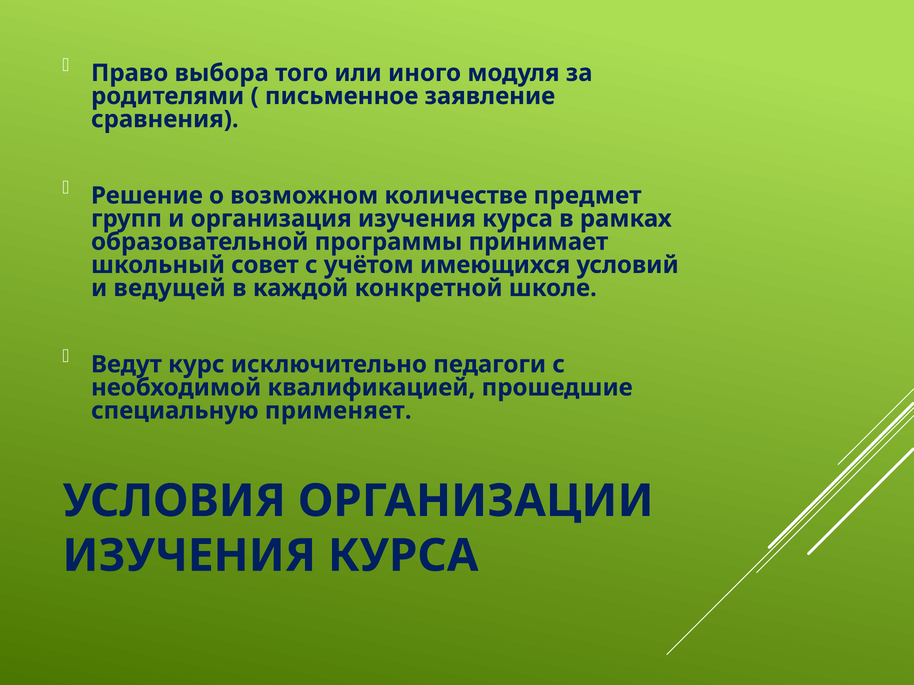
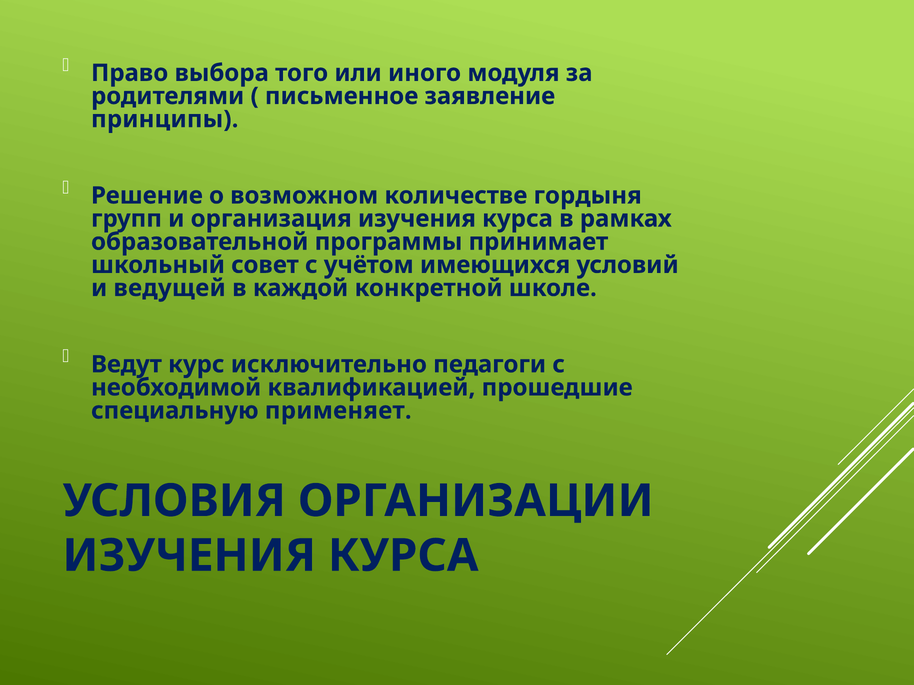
сравнения: сравнения -> принципы (165, 119)
предмет: предмет -> гордыня (588, 196)
